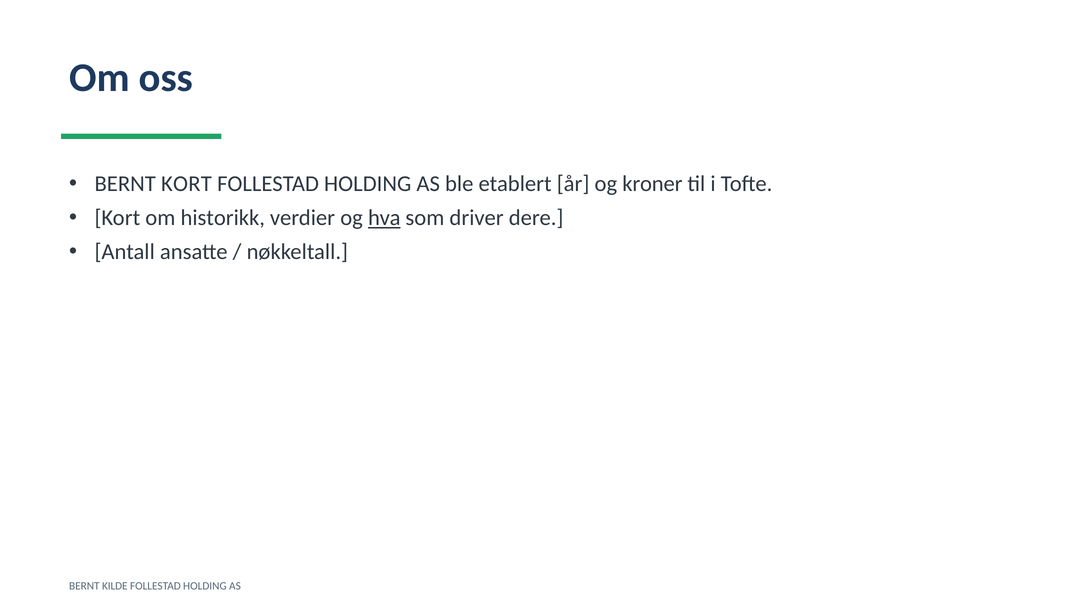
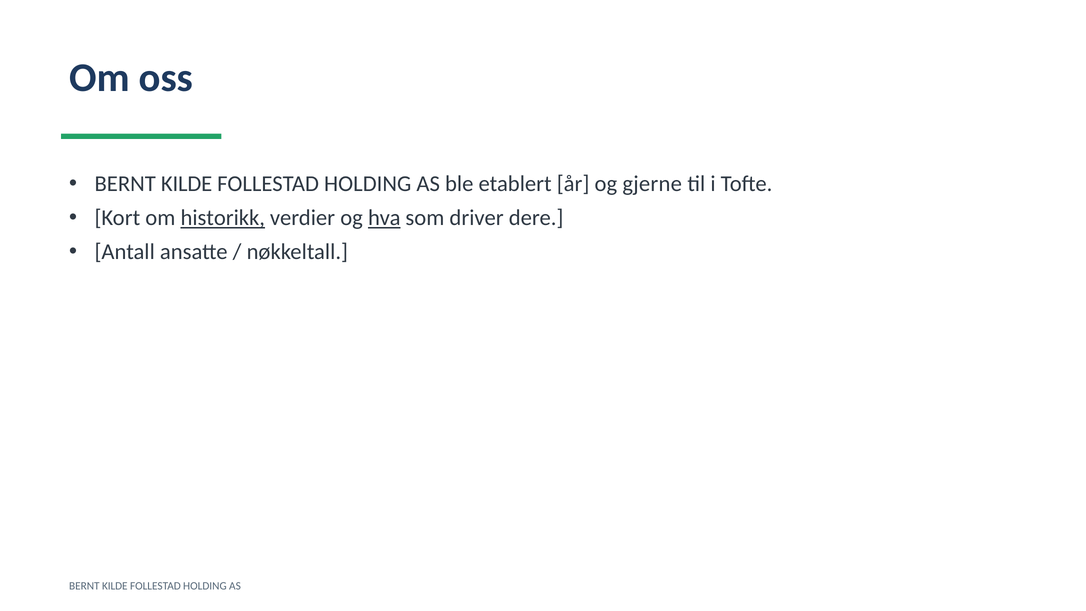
KORT: KORT -> KILDE (187, 184)
kroner: kroner -> gjerne (652, 184)
historikk underline: none -> present (223, 218)
